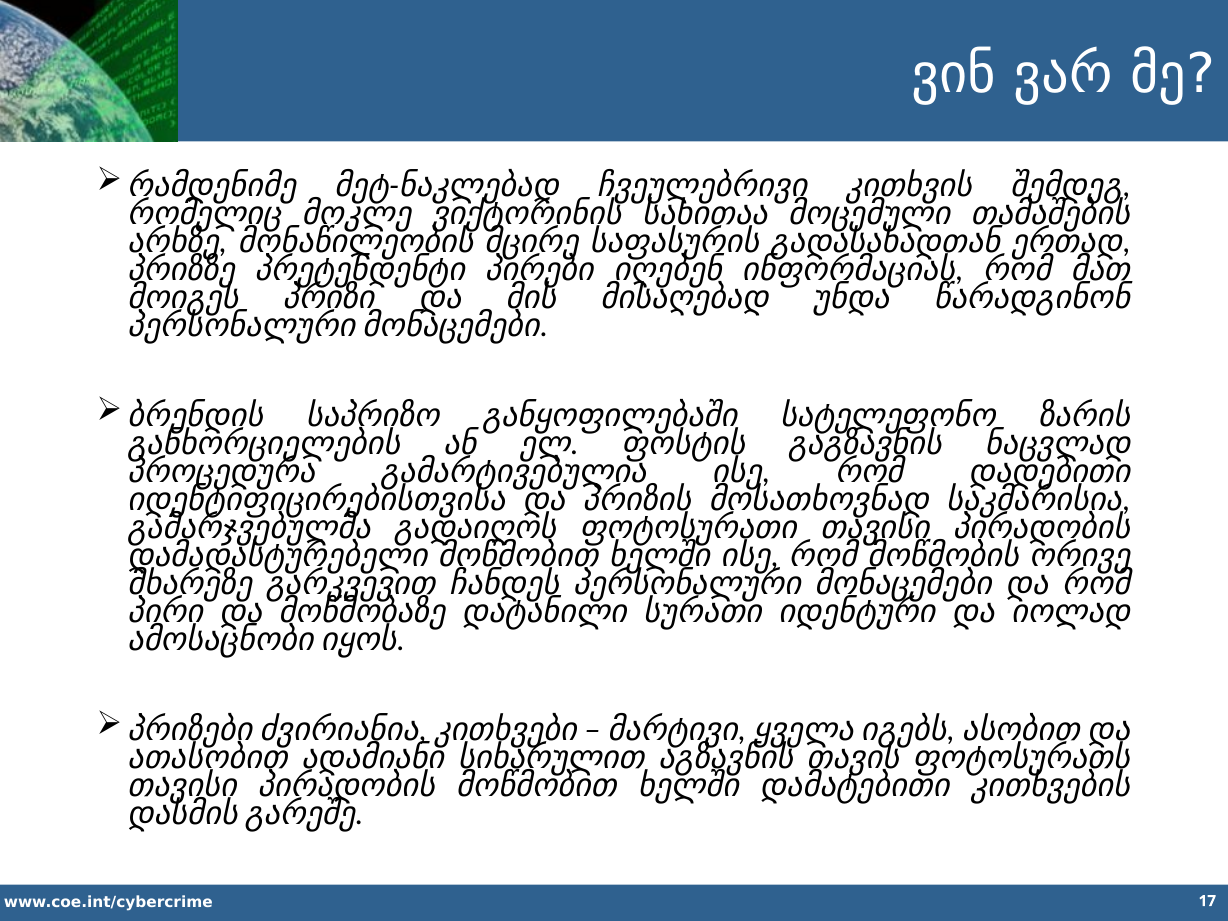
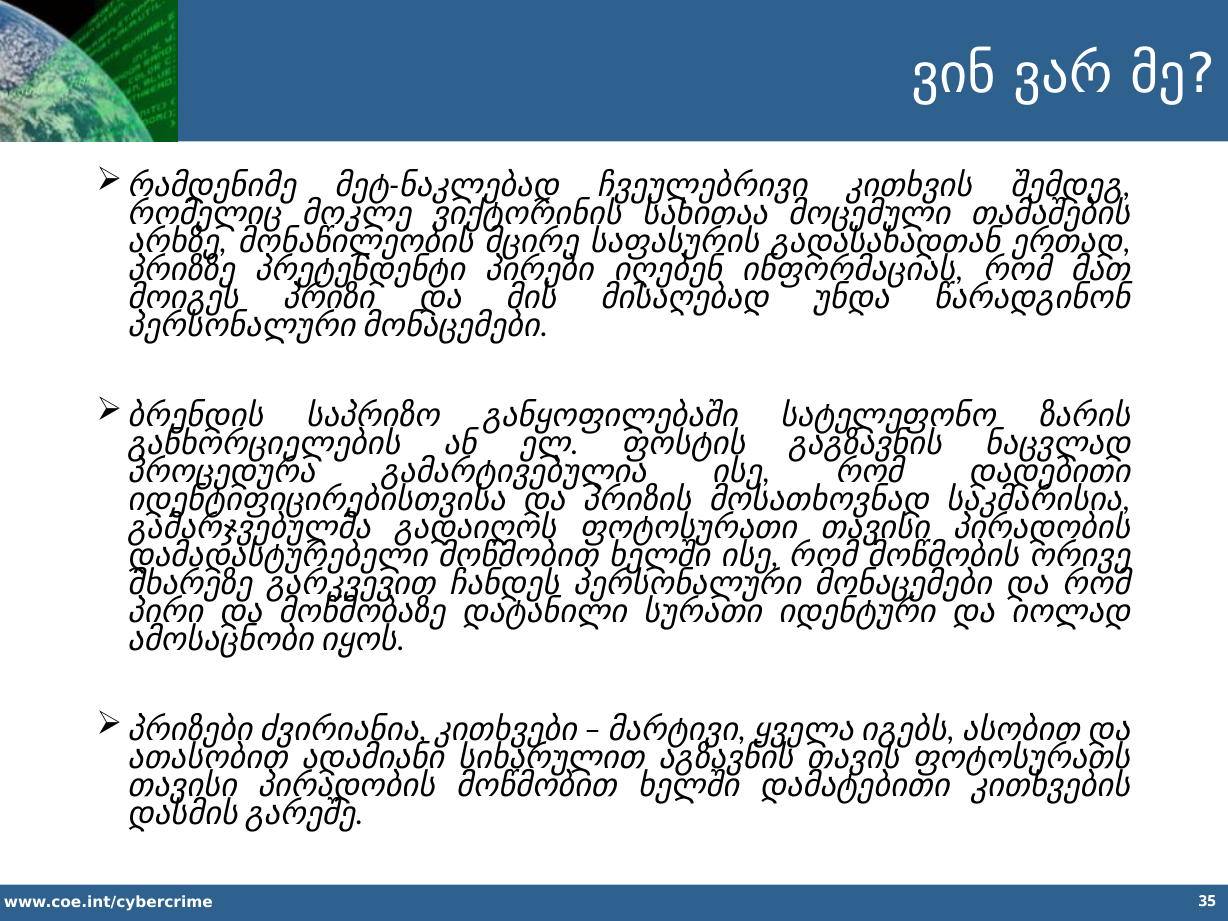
17: 17 -> 35 (1207, 901)
